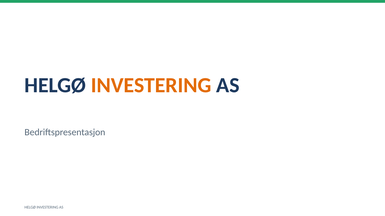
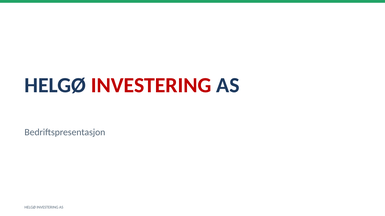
INVESTERING colour: orange -> red (151, 85)
